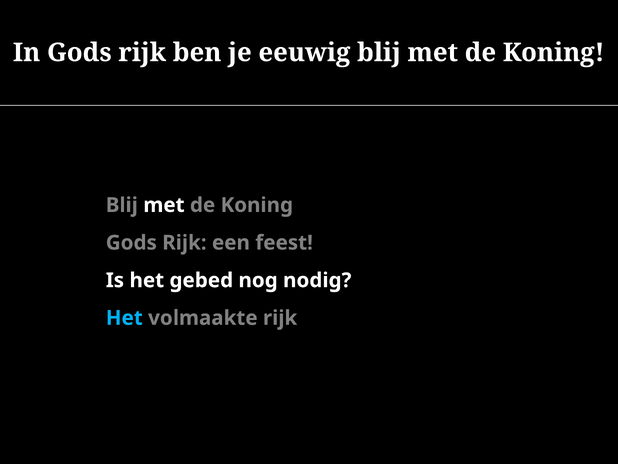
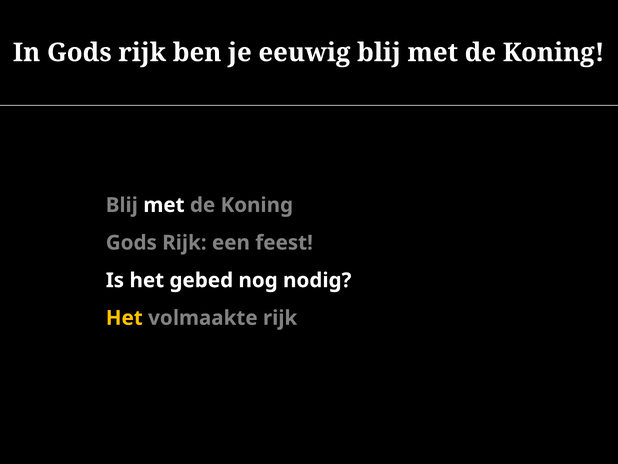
Het colour: light blue -> yellow (124, 318)
